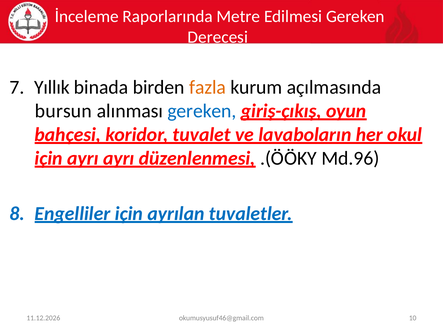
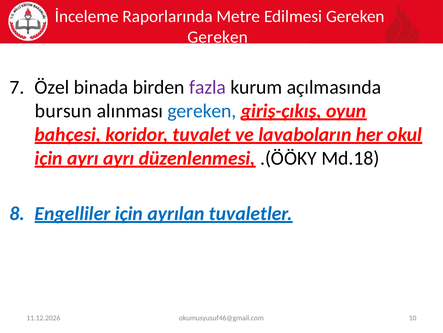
Derecesi: Derecesi -> Gereken (218, 37)
Yıllık: Yıllık -> Özel (52, 87)
fazla colour: orange -> purple (208, 87)
Md.96: Md.96 -> Md.18 (350, 158)
